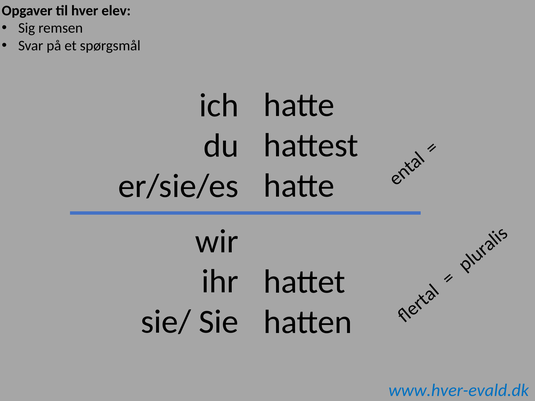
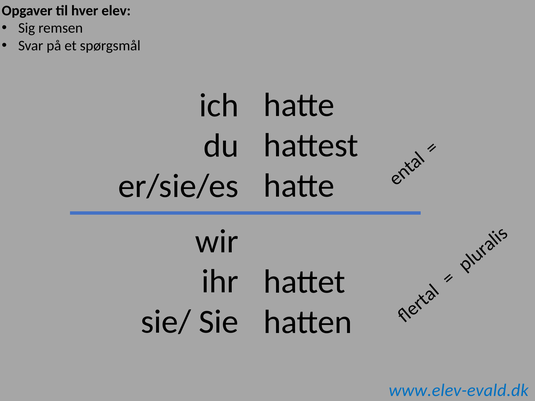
www.hver-evald.dk: www.hver-evald.dk -> www.elev-evald.dk (459, 391)
